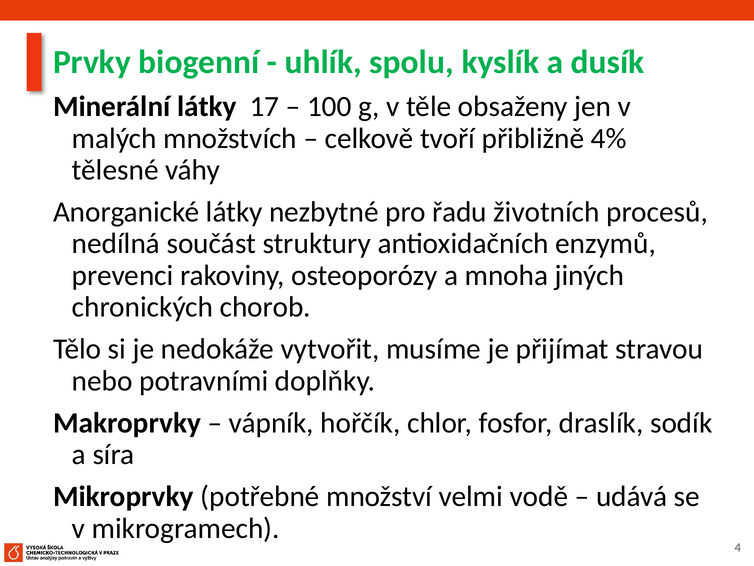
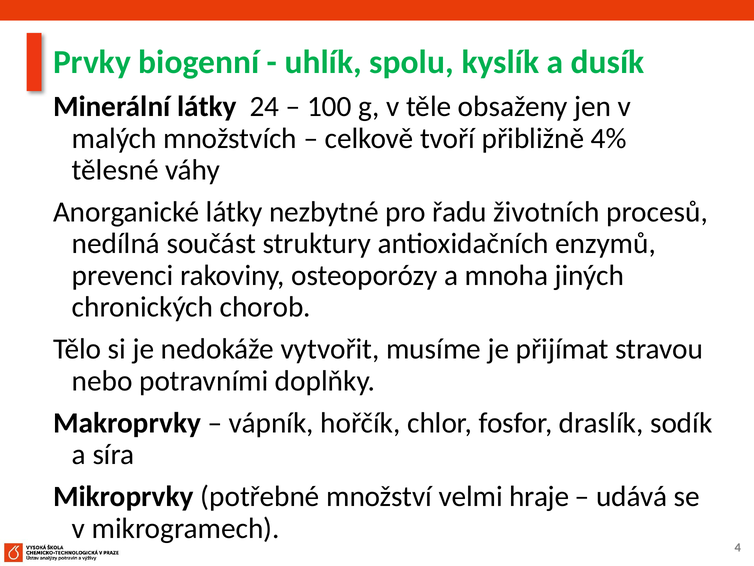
17: 17 -> 24 (264, 107)
vodě: vodě -> hraje (539, 496)
